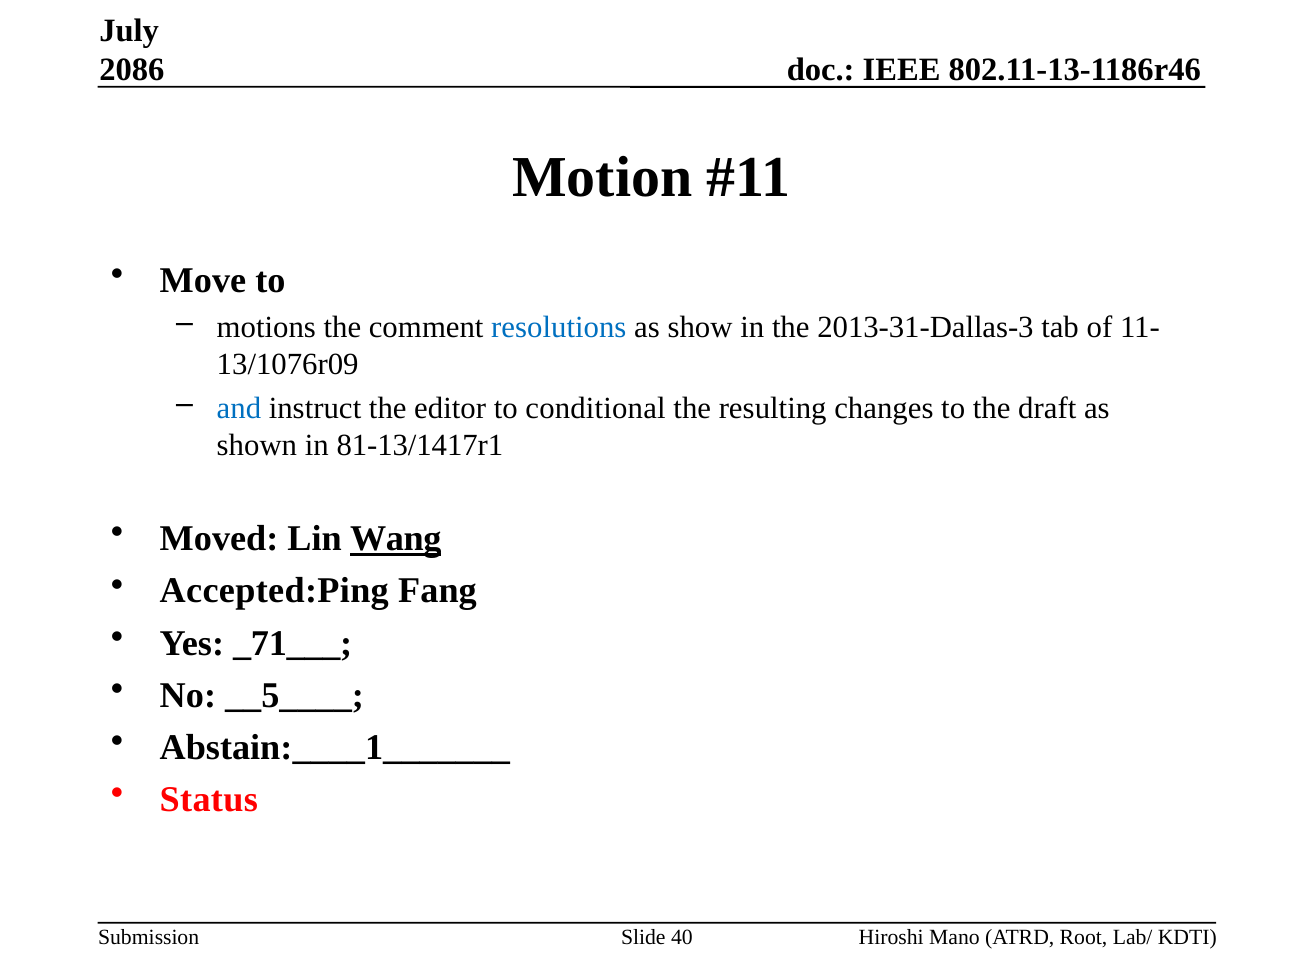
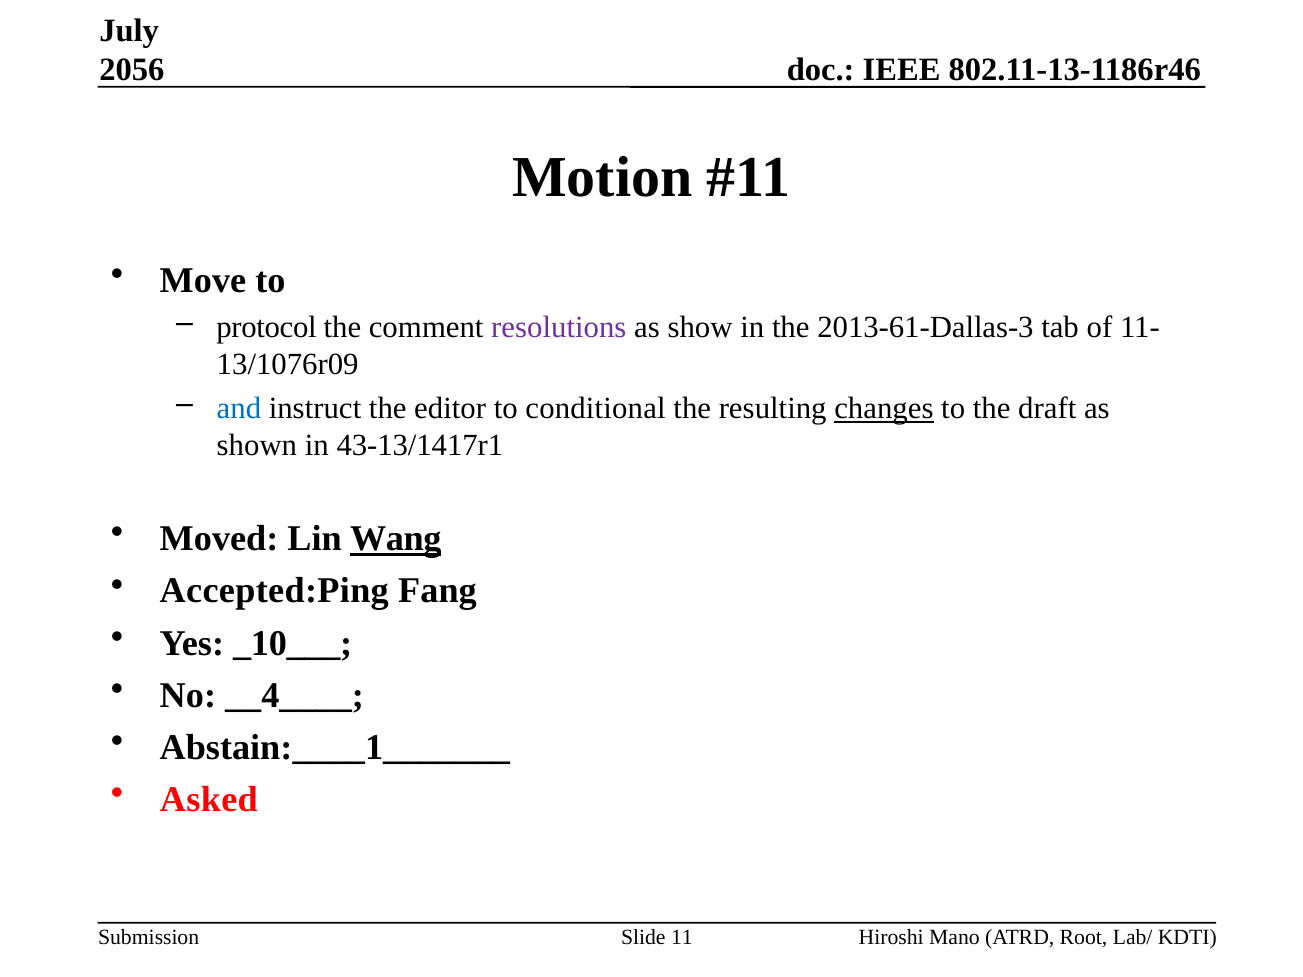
2086: 2086 -> 2056 (132, 70)
motions: motions -> protocol (266, 328)
resolutions colour: blue -> purple (559, 328)
2013-31-Dallas-3: 2013-31-Dallas-3 -> 2013-61-Dallas-3 (925, 328)
changes underline: none -> present (884, 409)
81-13/1417r1: 81-13/1417r1 -> 43-13/1417r1 (420, 446)
_71___: _71___ -> _10___ (293, 643)
__5____: __5____ -> __4____ (295, 695)
Status: Status -> Asked (209, 800)
40: 40 -> 11 (682, 937)
